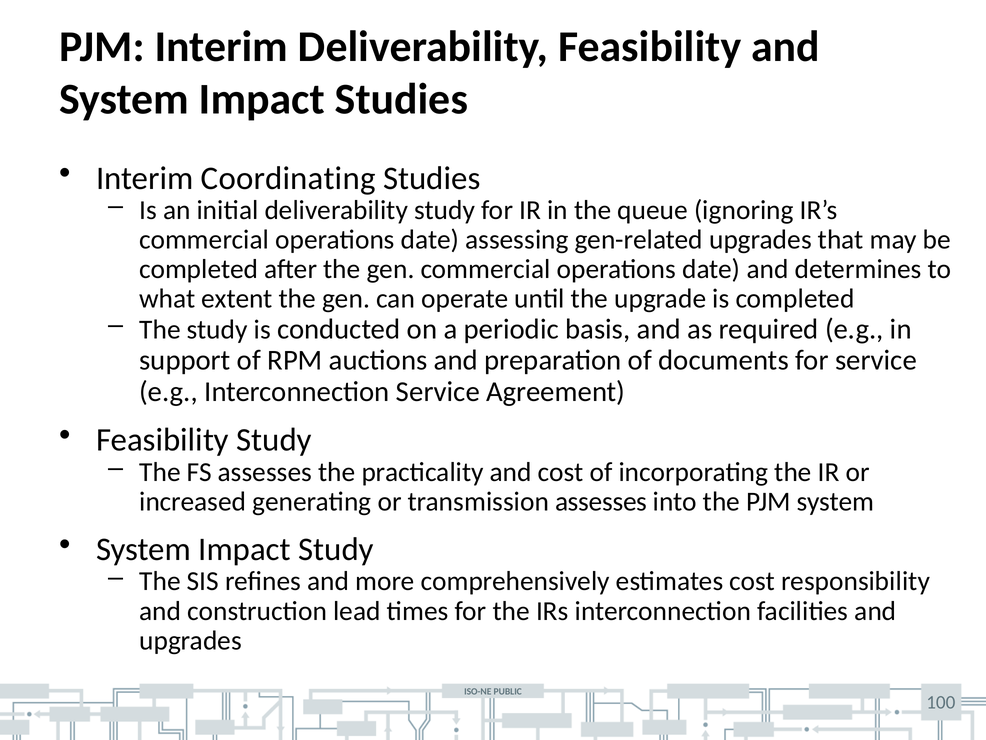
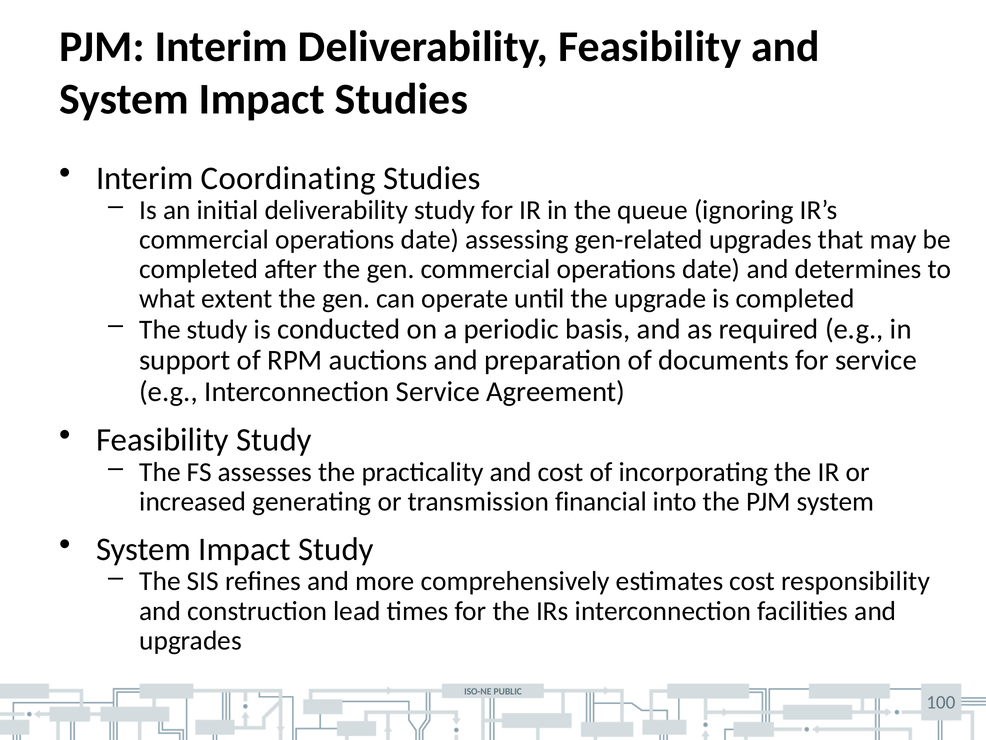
transmission assesses: assesses -> financial (601, 501)
